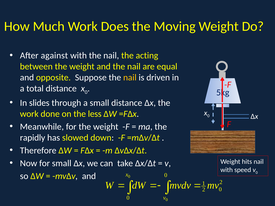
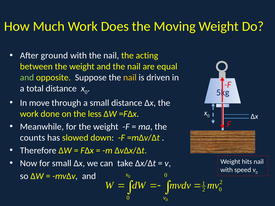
against: against -> ground (54, 56)
and colour: white -> light green (27, 78)
slides: slides -> move (39, 103)
rapidly: rapidly -> counts (33, 138)
